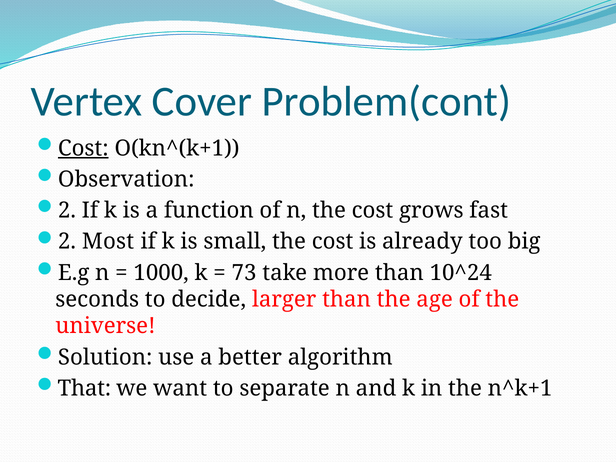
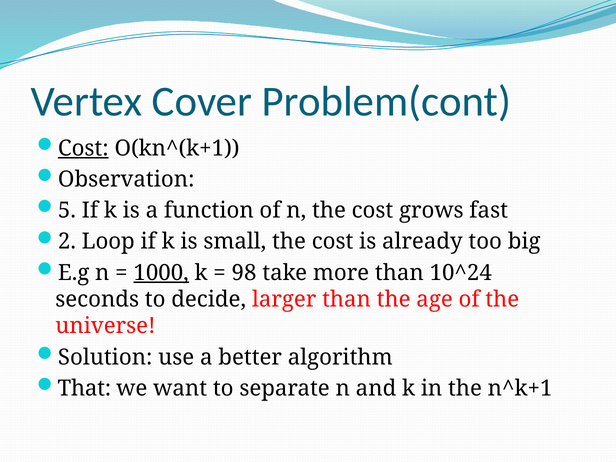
2: 2 -> 5 (67, 211)
Most: Most -> Loop (108, 242)
1000 underline: none -> present (161, 273)
73: 73 -> 98 (244, 273)
